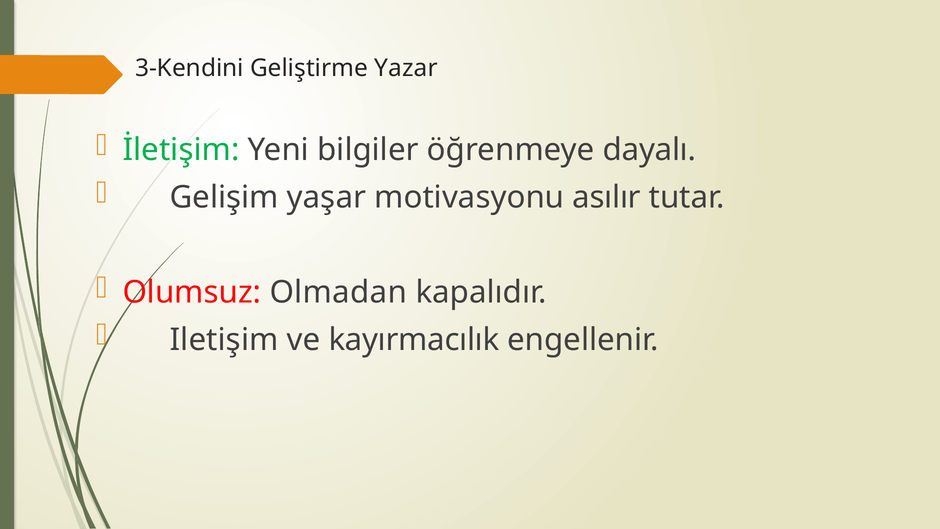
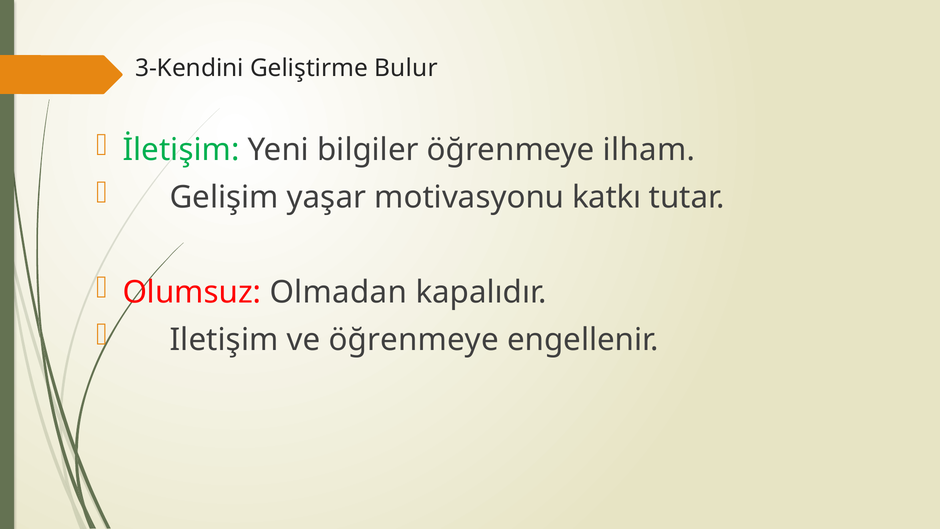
Yazar: Yazar -> Bulur (406, 68)
dayalı: dayalı -> ilham (649, 150)
asılır: asılır -> katkı (607, 197)
ve kayırmacılık: kayırmacılık -> öğrenmeye (414, 339)
